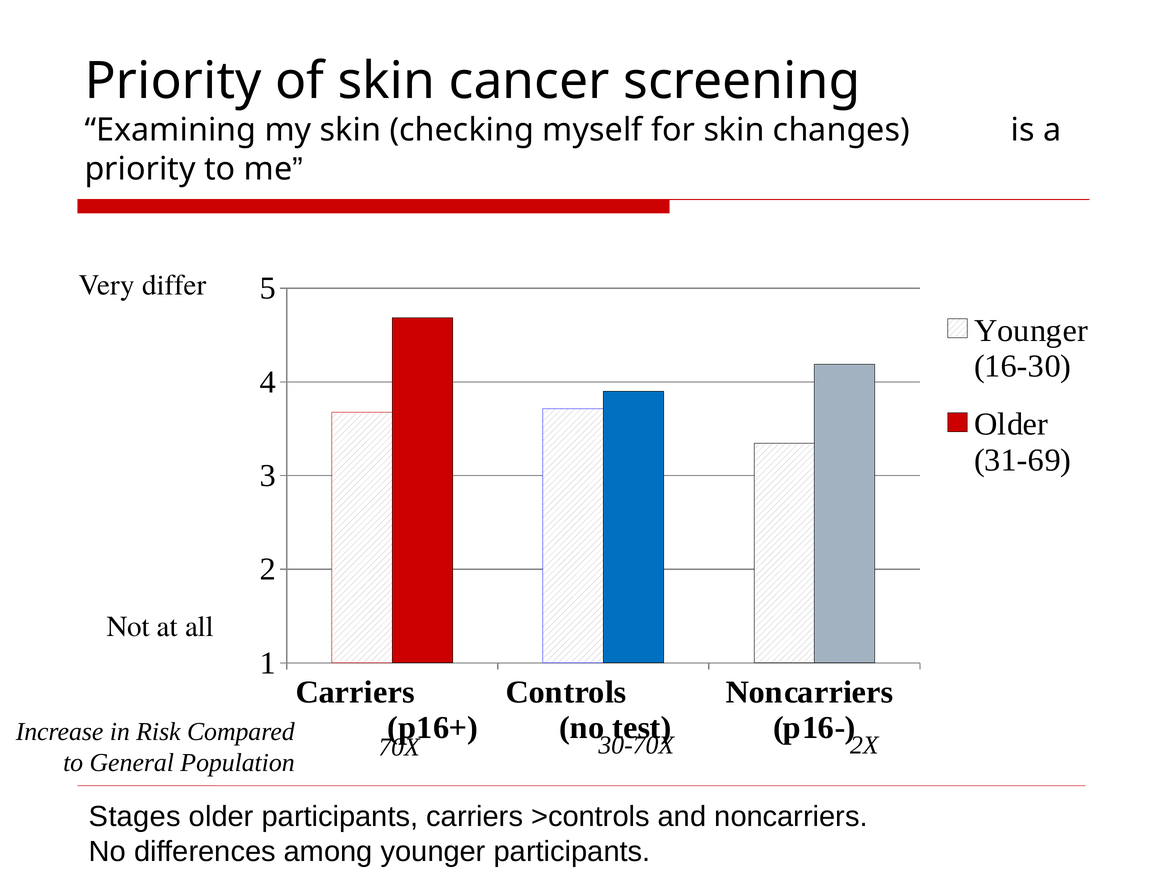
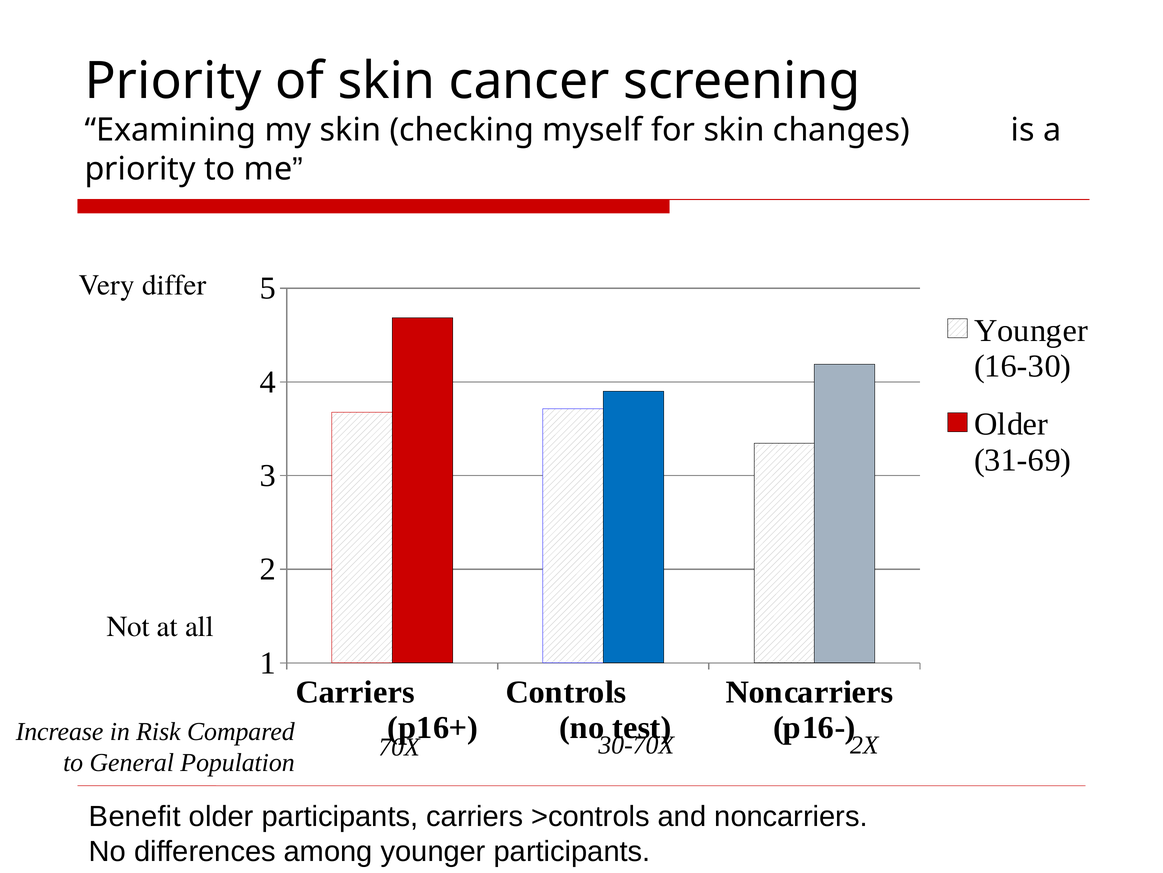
Stages: Stages -> Benefit (135, 816)
